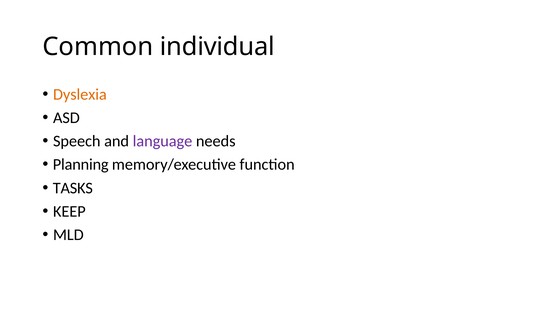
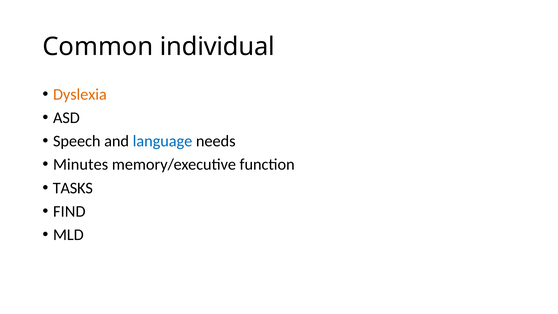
language colour: purple -> blue (163, 141)
Planning: Planning -> Minutes (81, 165)
KEEP: KEEP -> FIND (69, 211)
